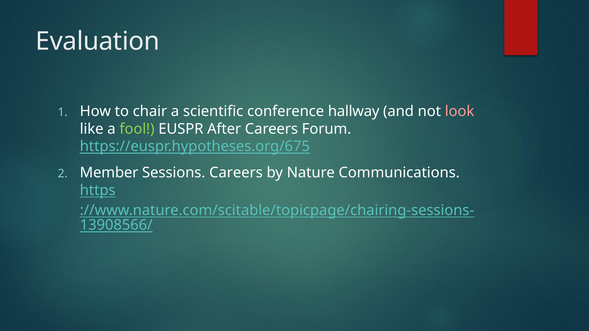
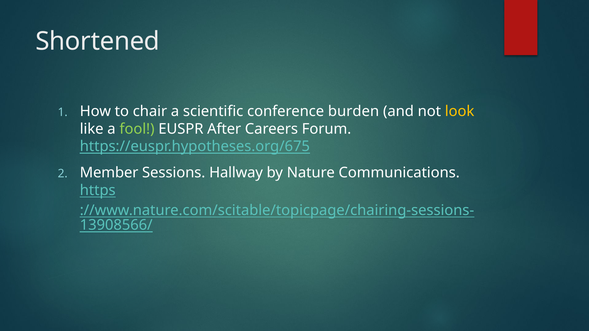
Evaluation: Evaluation -> Shortened (98, 41)
hallway: hallway -> burden (354, 111)
look colour: pink -> yellow (460, 111)
Sessions Careers: Careers -> Hallway (236, 173)
